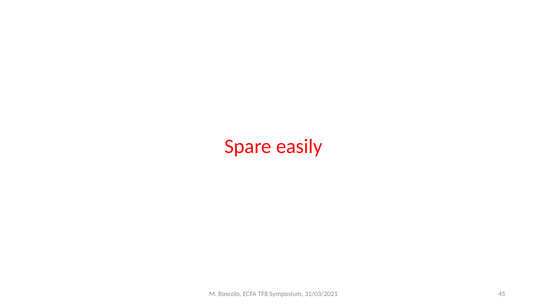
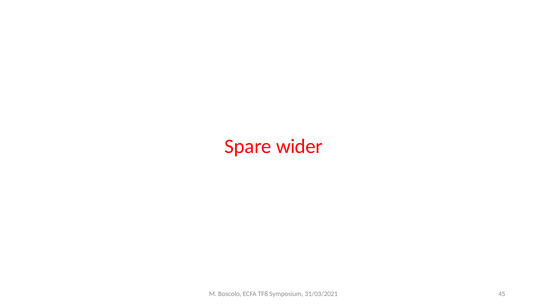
easily: easily -> wider (299, 146)
